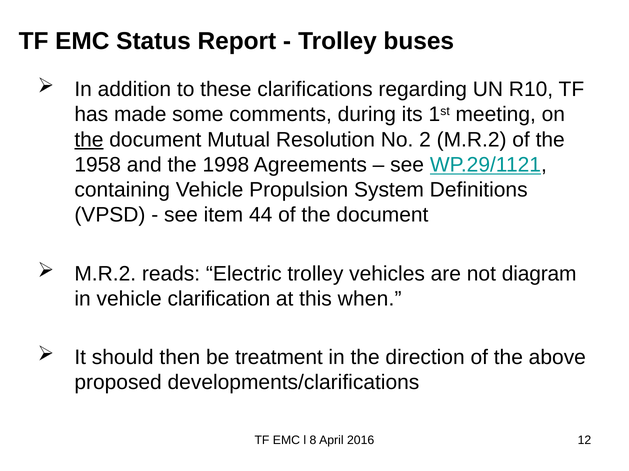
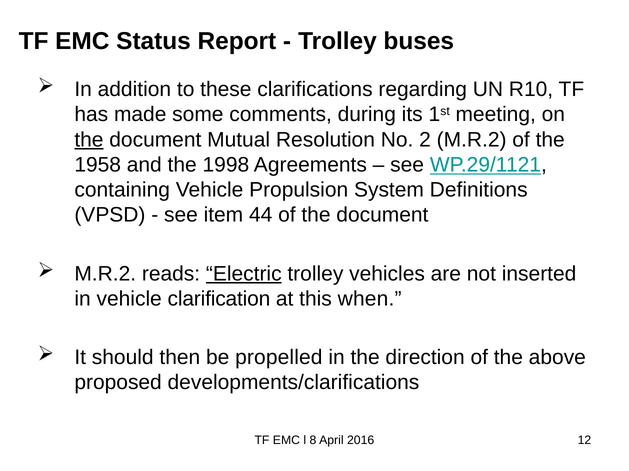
Electric underline: none -> present (244, 274)
diagram: diagram -> inserted (539, 274)
treatment: treatment -> propelled (279, 358)
